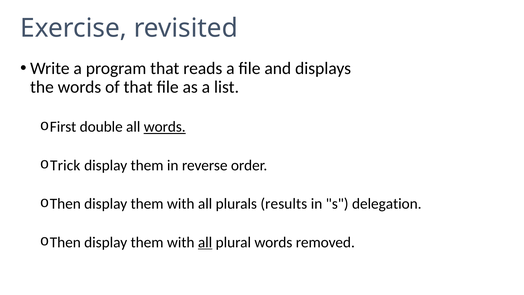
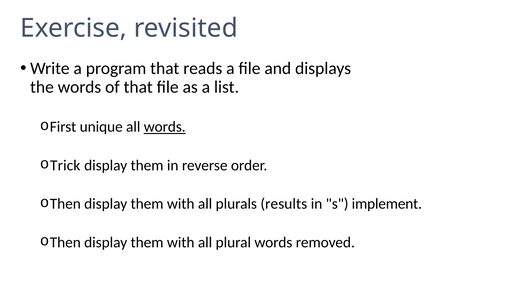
double: double -> unique (101, 127)
delegation: delegation -> implement (387, 204)
all underline: present -> none (205, 242)
